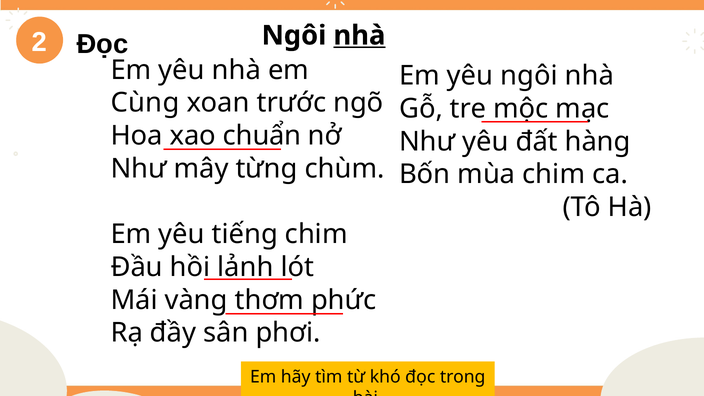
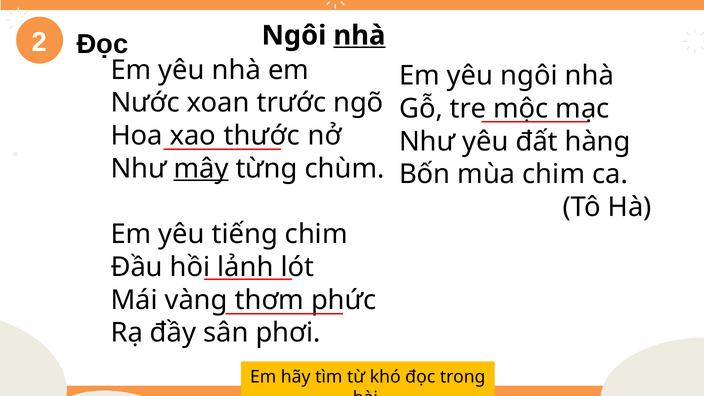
Cùng: Cùng -> Nước (145, 103)
chuẩn: chuẩn -> thước (262, 136)
mây underline: none -> present (201, 169)
